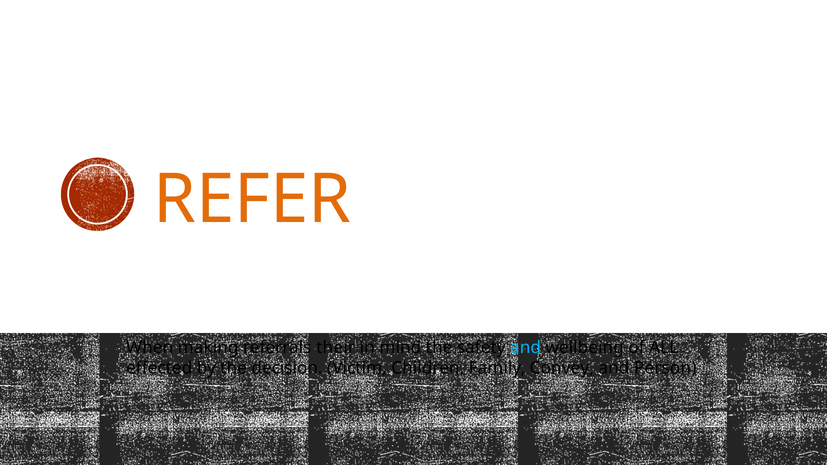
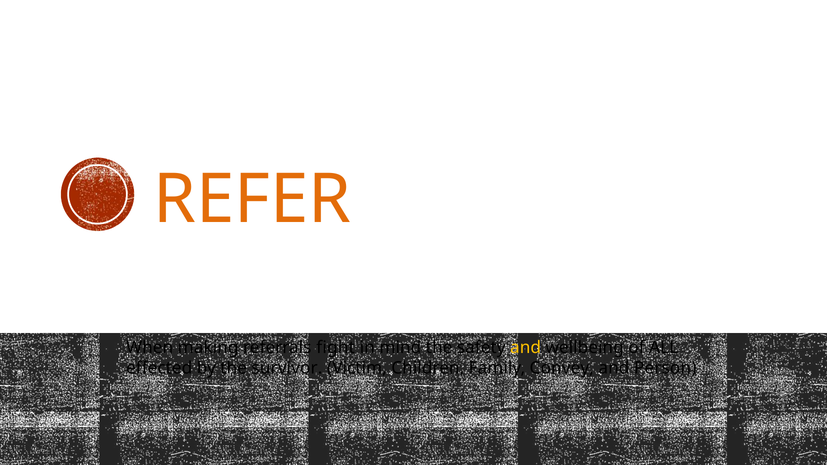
their: their -> fight (336, 347)
and colour: light blue -> yellow (526, 347)
decision: decision -> survivor (287, 368)
